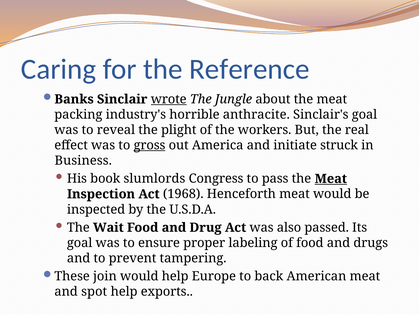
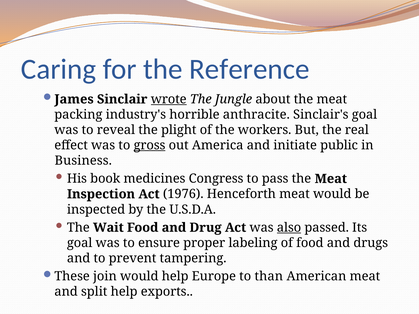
Banks: Banks -> James (74, 99)
struck: struck -> public (339, 145)
slumlords: slumlords -> medicines (155, 179)
Meat underline: present -> none (331, 179)
1968: 1968 -> 1976 (183, 194)
also underline: none -> present (289, 228)
back: back -> than (269, 277)
spot: spot -> split (94, 292)
